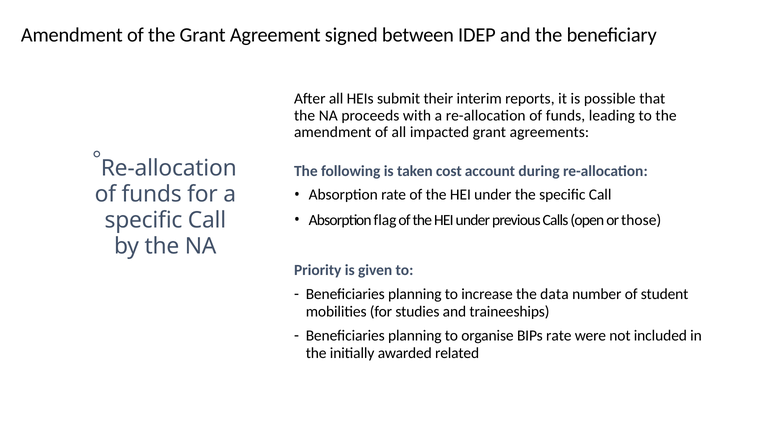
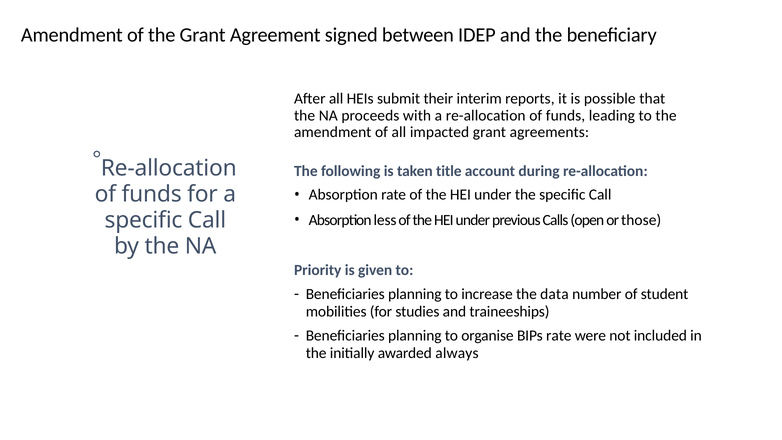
cost: cost -> title (449, 171)
flag: flag -> less (385, 220)
related: related -> always (457, 353)
